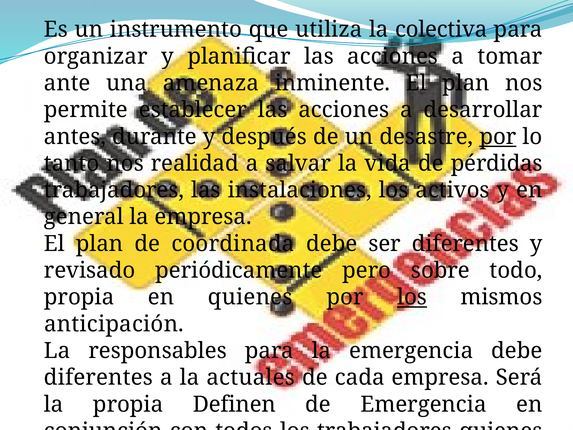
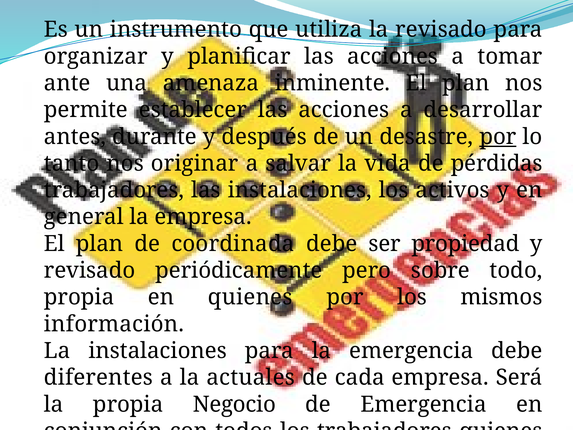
la colectiva: colectiva -> revisado (441, 30)
realidad: realidad -> originar (195, 163)
ser diferentes: diferentes -> propiedad (465, 244)
los underline: present -> none (412, 297)
anticipación: anticipación -> información (114, 324)
La responsables: responsables -> instalaciones (158, 351)
Definen: Definen -> Negocio (234, 404)
